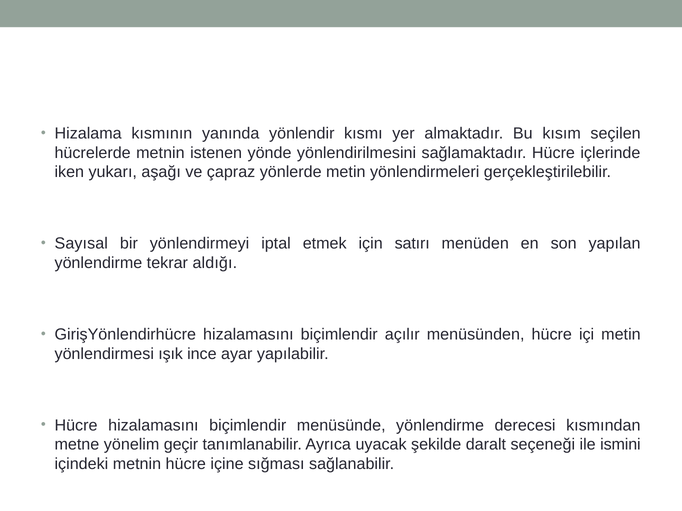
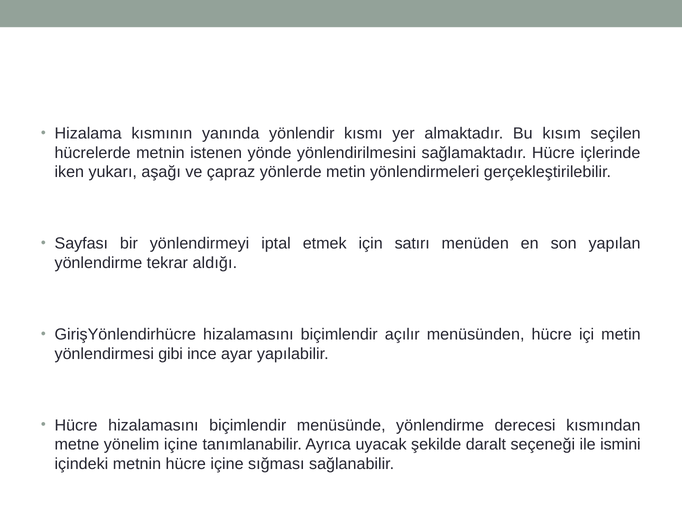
Sayısal: Sayısal -> Sayfası (81, 244)
ışık: ışık -> gibi (171, 354)
yönelim geçir: geçir -> içine (181, 445)
